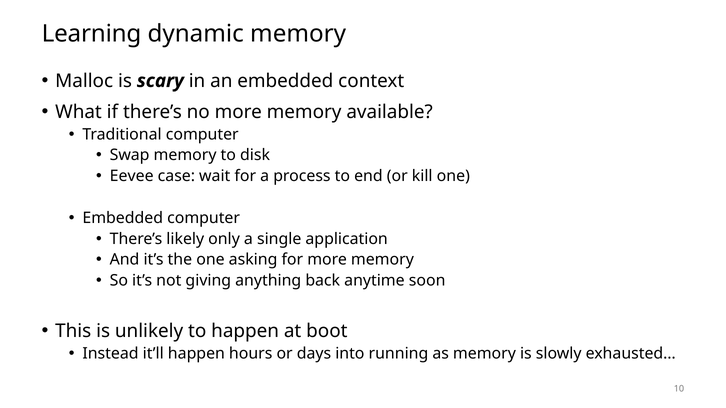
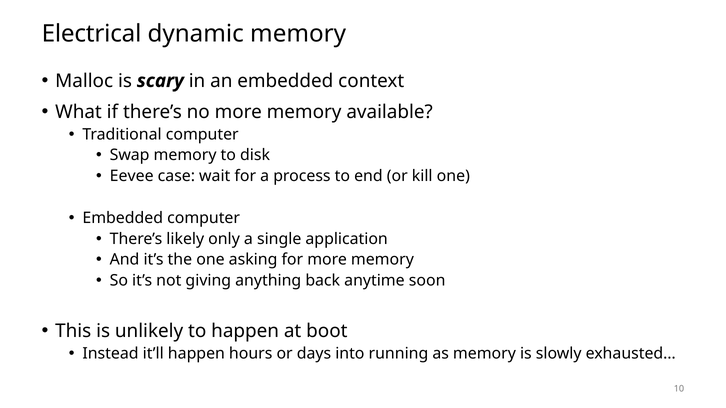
Learning: Learning -> Electrical (92, 34)
